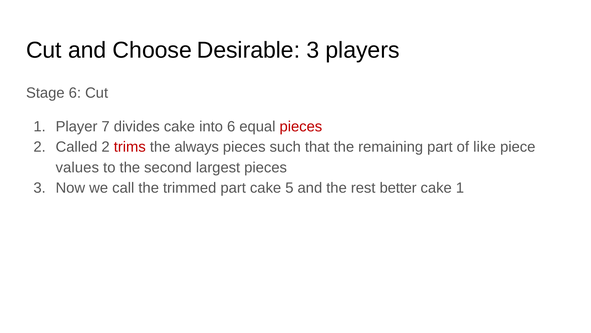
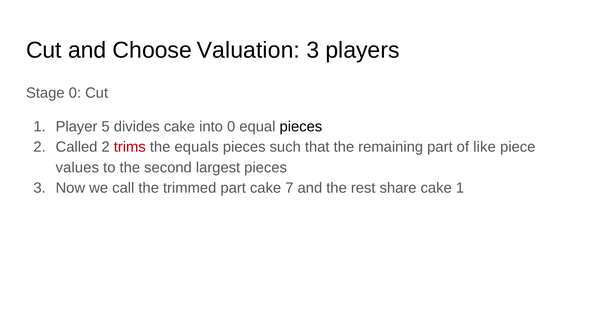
Desirable: Desirable -> Valuation (248, 50)
Stage 6: 6 -> 0 (75, 93)
7: 7 -> 5 (106, 126)
into 6: 6 -> 0 (231, 126)
pieces colour: red -> black (301, 126)
always: always -> equals (197, 147)
5: 5 -> 7 (289, 188)
better: better -> share (398, 188)
